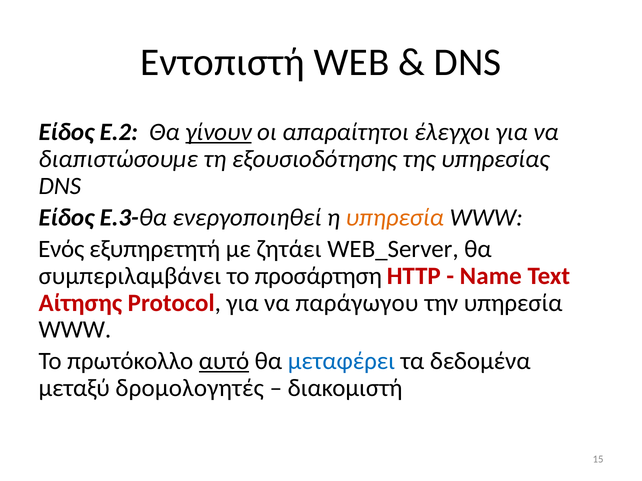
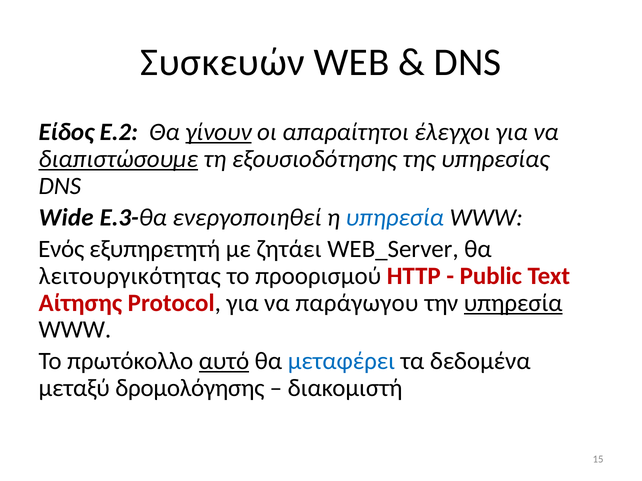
Εντοπιστή: Εντοπιστή -> Συσκευών (223, 62)
διαπιστώσουμε underline: none -> present (118, 159)
Είδος: Είδος -> Wide (66, 218)
υπηρεσία colour: orange -> blue (395, 218)
συμπεριλαμβάνει: συμπεριλαμβάνει -> λειτουργικότητας (130, 276)
προσάρτηση: προσάρτηση -> προορισμού (318, 276)
Name: Name -> Public (491, 276)
υπηρεσία underline: none -> present (513, 303)
δρομολογητές: δρομολογητές -> δρομολόγησης (190, 389)
